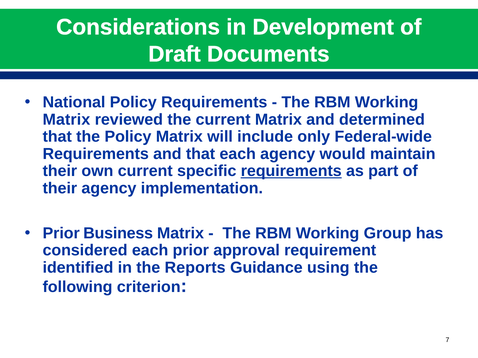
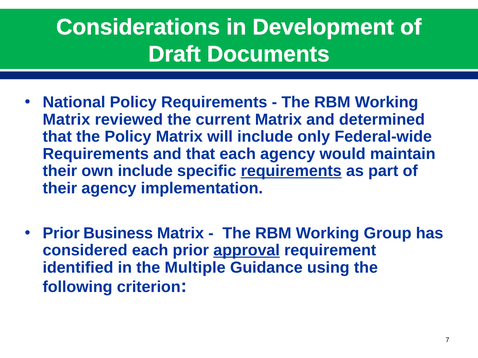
own current: current -> include (145, 171)
approval underline: none -> present (247, 251)
Reports: Reports -> Multiple (195, 268)
